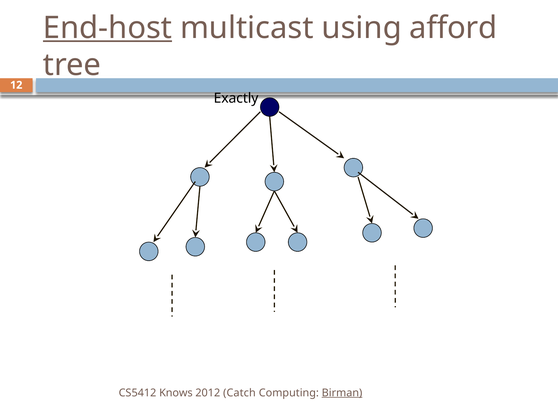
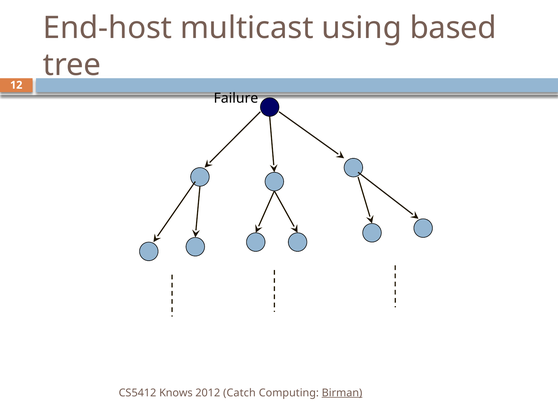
End-host underline: present -> none (107, 28)
afford: afford -> based (453, 28)
Exactly: Exactly -> Failure (236, 98)
